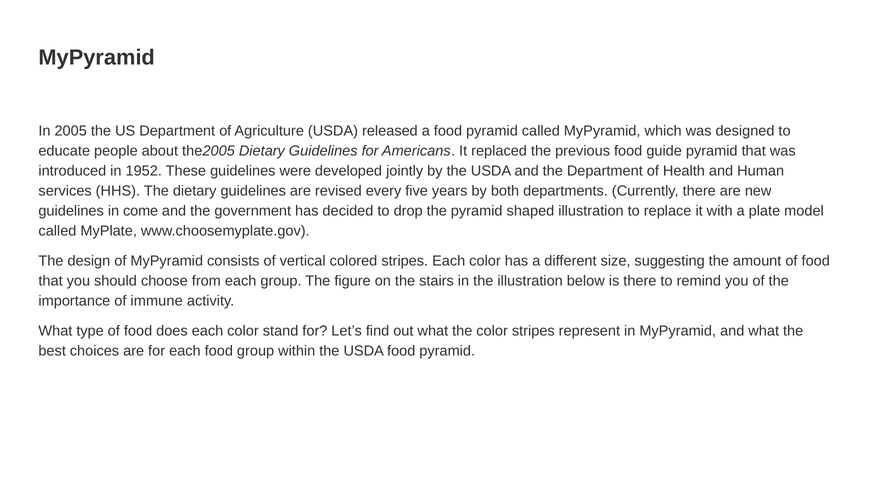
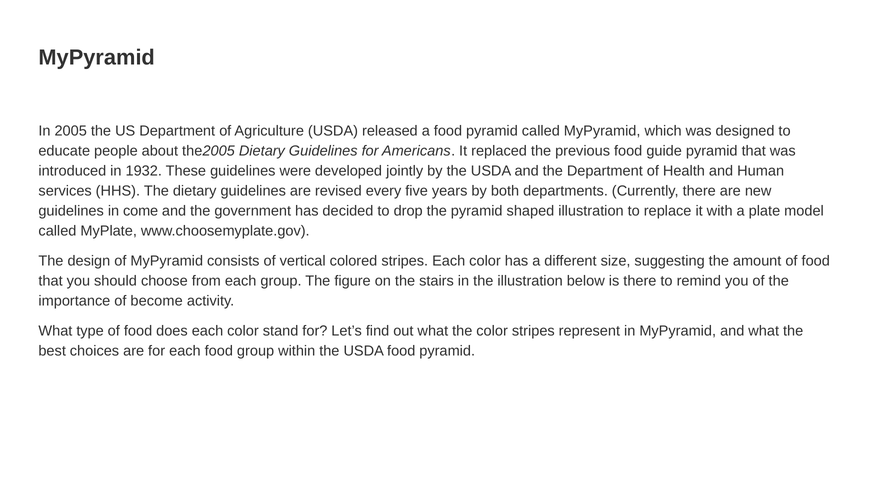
1952: 1952 -> 1932 (144, 171)
immune: immune -> become (157, 301)
